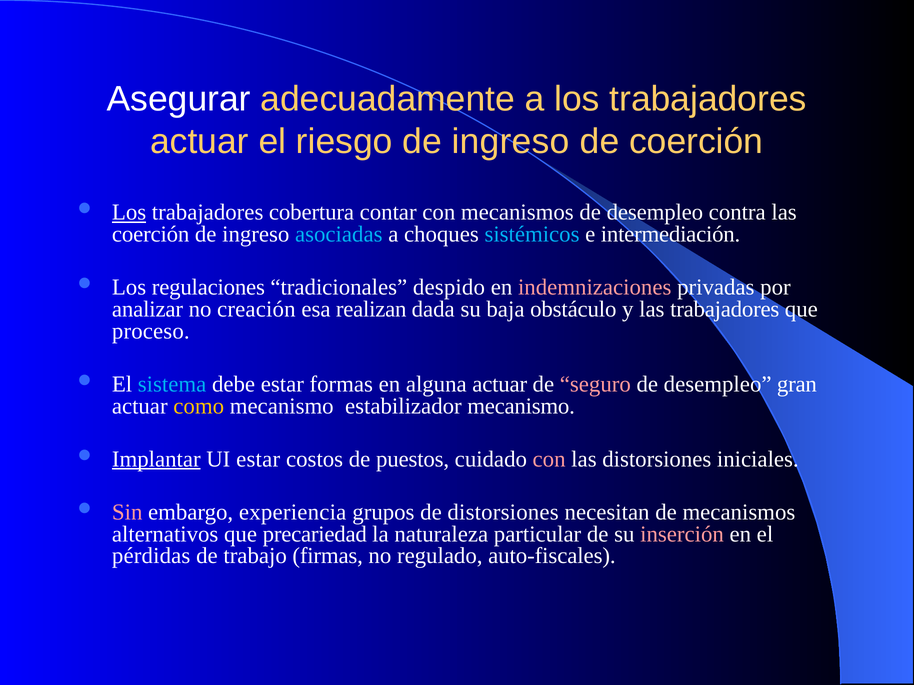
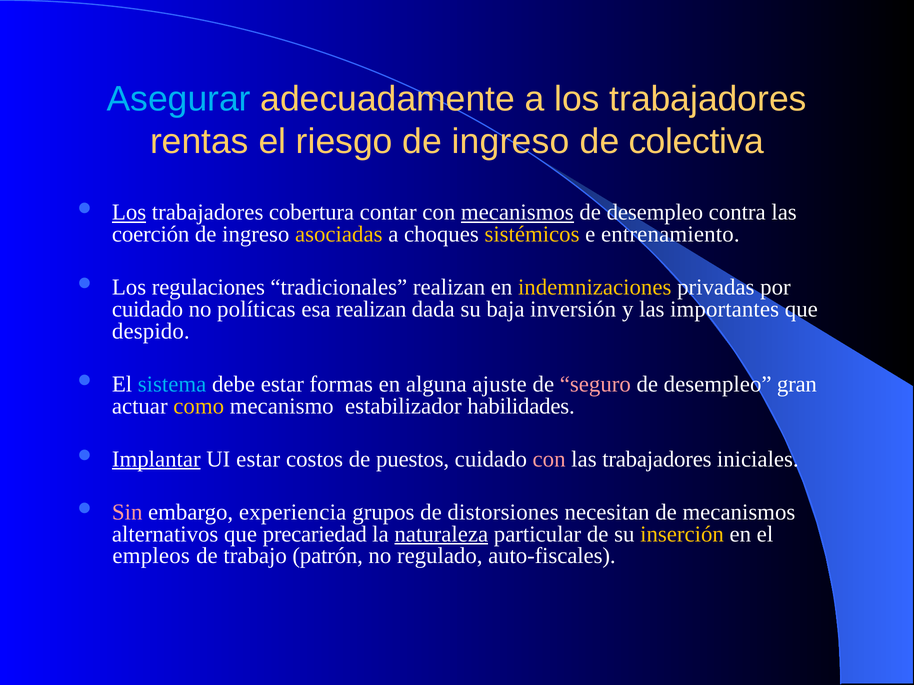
Asegurar colour: white -> light blue (179, 99)
actuar: actuar -> rentas (199, 142)
de coerción: coerción -> colectiva (696, 142)
mecanismos underline: none -> present (517, 213)
asociadas colour: light blue -> yellow (339, 235)
sistémicos colour: light blue -> yellow (532, 235)
intermediación: intermediación -> entrenamiento (670, 235)
tradicionales despido: despido -> realizan (449, 288)
indemnizaciones colour: pink -> yellow (595, 288)
analizar: analizar -> cuidado (148, 310)
creación: creación -> políticas (256, 310)
obstáculo: obstáculo -> inversión (573, 310)
las trabajadores: trabajadores -> importantes (725, 310)
proceso: proceso -> despido (151, 331)
alguna actuar: actuar -> ajuste (500, 384)
estabilizador mecanismo: mecanismo -> habilidades (521, 406)
las distorsiones: distorsiones -> trabajadores (657, 459)
naturaleza underline: none -> present (441, 534)
inserción colour: pink -> yellow (682, 534)
pérdidas: pérdidas -> empleos (151, 556)
firmas: firmas -> patrón (328, 556)
